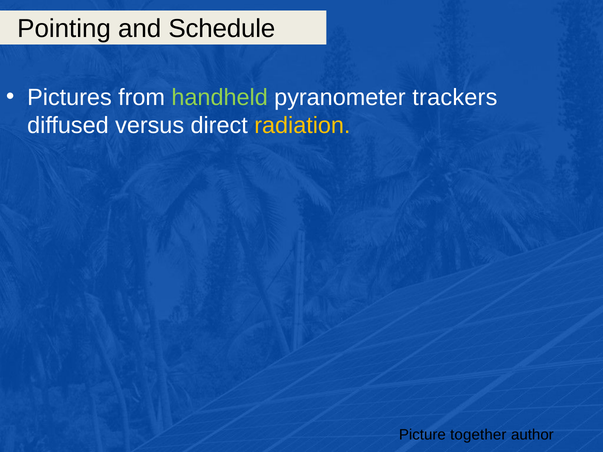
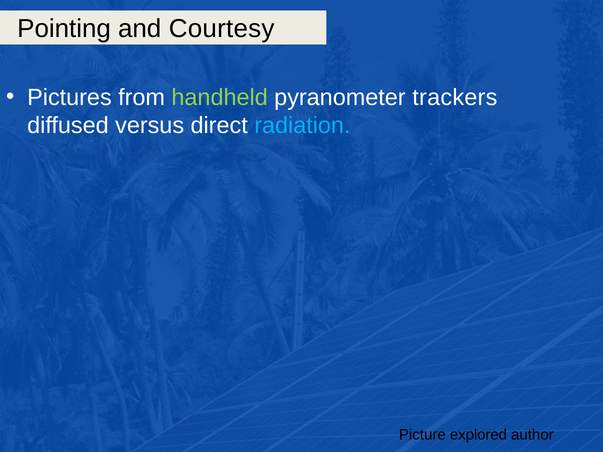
Schedule: Schedule -> Courtesy (222, 29)
radiation colour: yellow -> light blue (302, 126)
together: together -> explored (478, 435)
